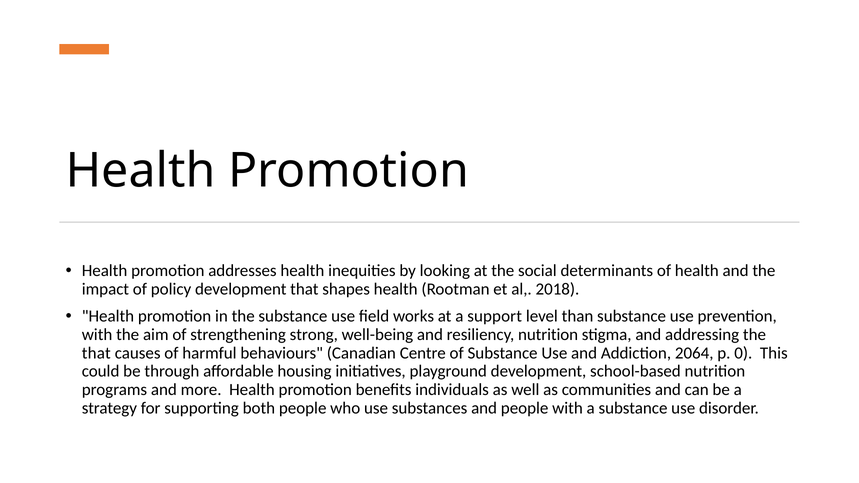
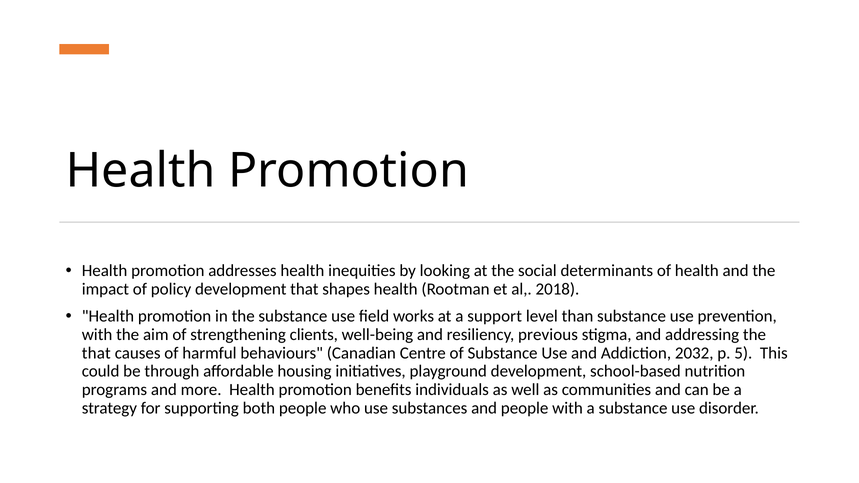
strong: strong -> clients (314, 335)
resiliency nutrition: nutrition -> previous (548, 335)
2064: 2064 -> 2032 (694, 353)
0: 0 -> 5 (743, 353)
